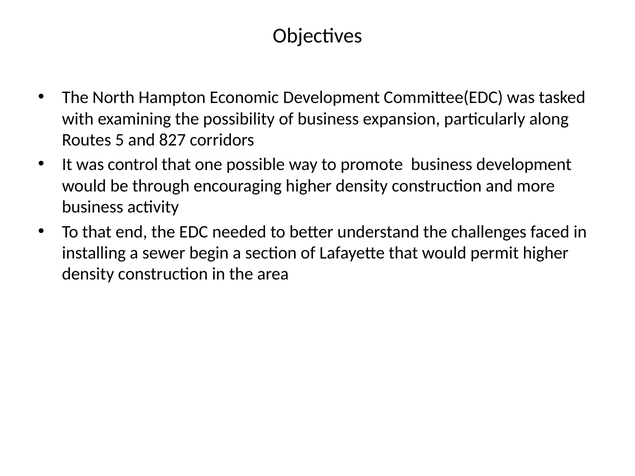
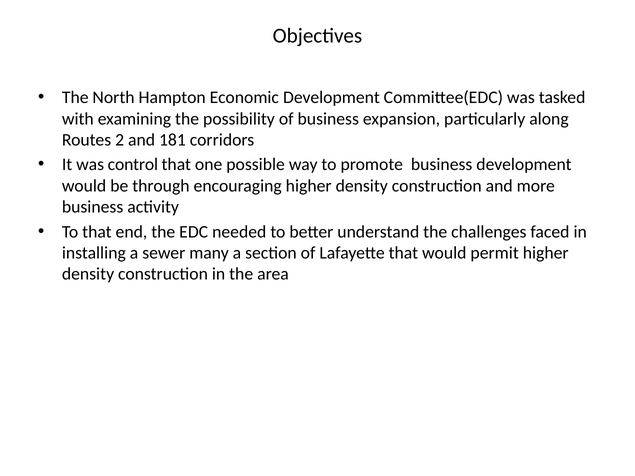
5: 5 -> 2 (120, 140)
827: 827 -> 181 (172, 140)
begin: begin -> many (209, 253)
